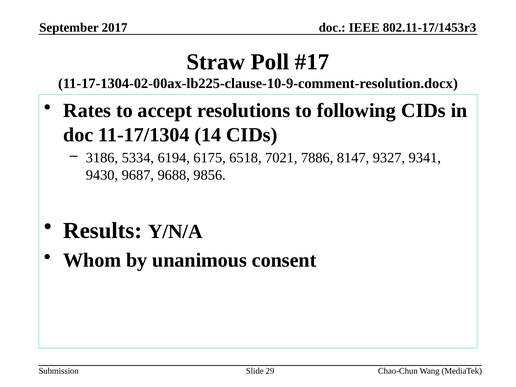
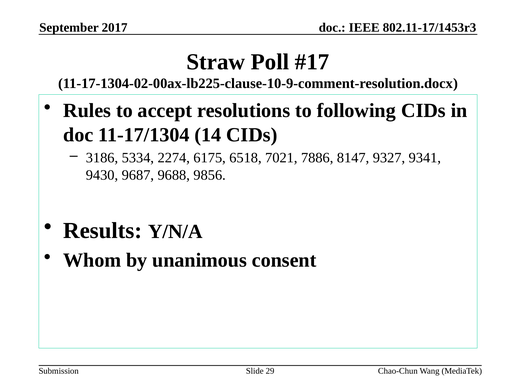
Rates: Rates -> Rules (87, 111)
6194: 6194 -> 2274 (174, 158)
